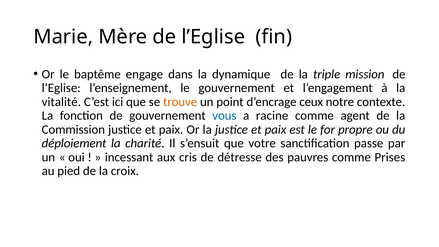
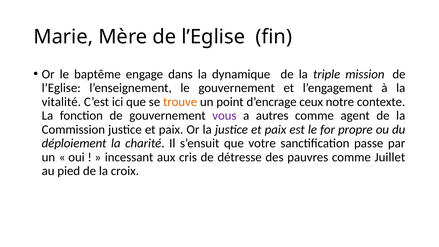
vous colour: blue -> purple (224, 116)
racine: racine -> autres (272, 116)
Prises: Prises -> Juillet (390, 157)
